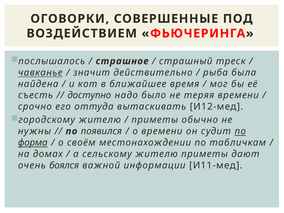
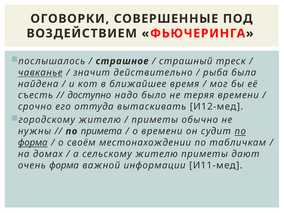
появился: появился -> примета (101, 131)
очень боялся: боялся -> форма (64, 165)
